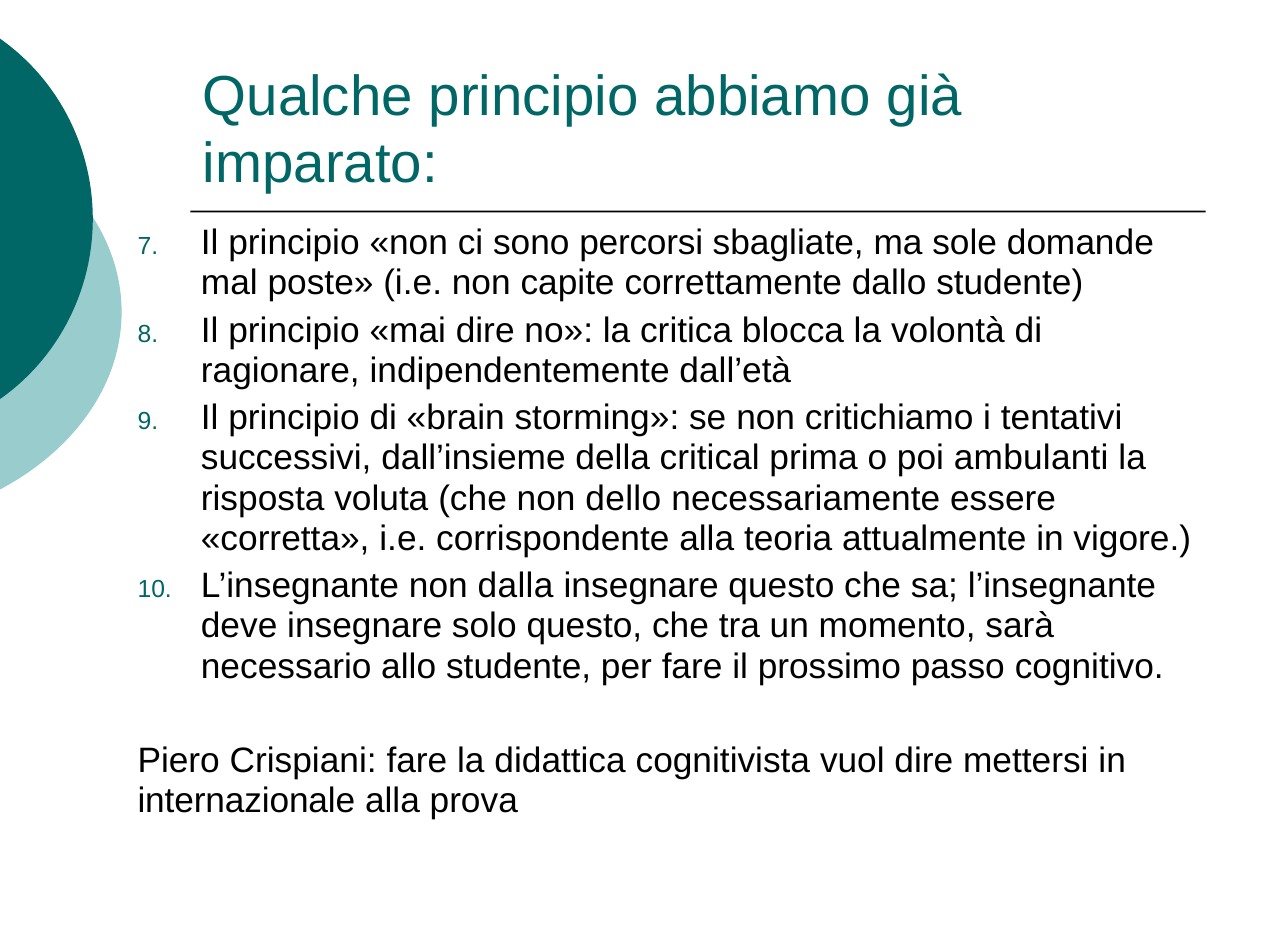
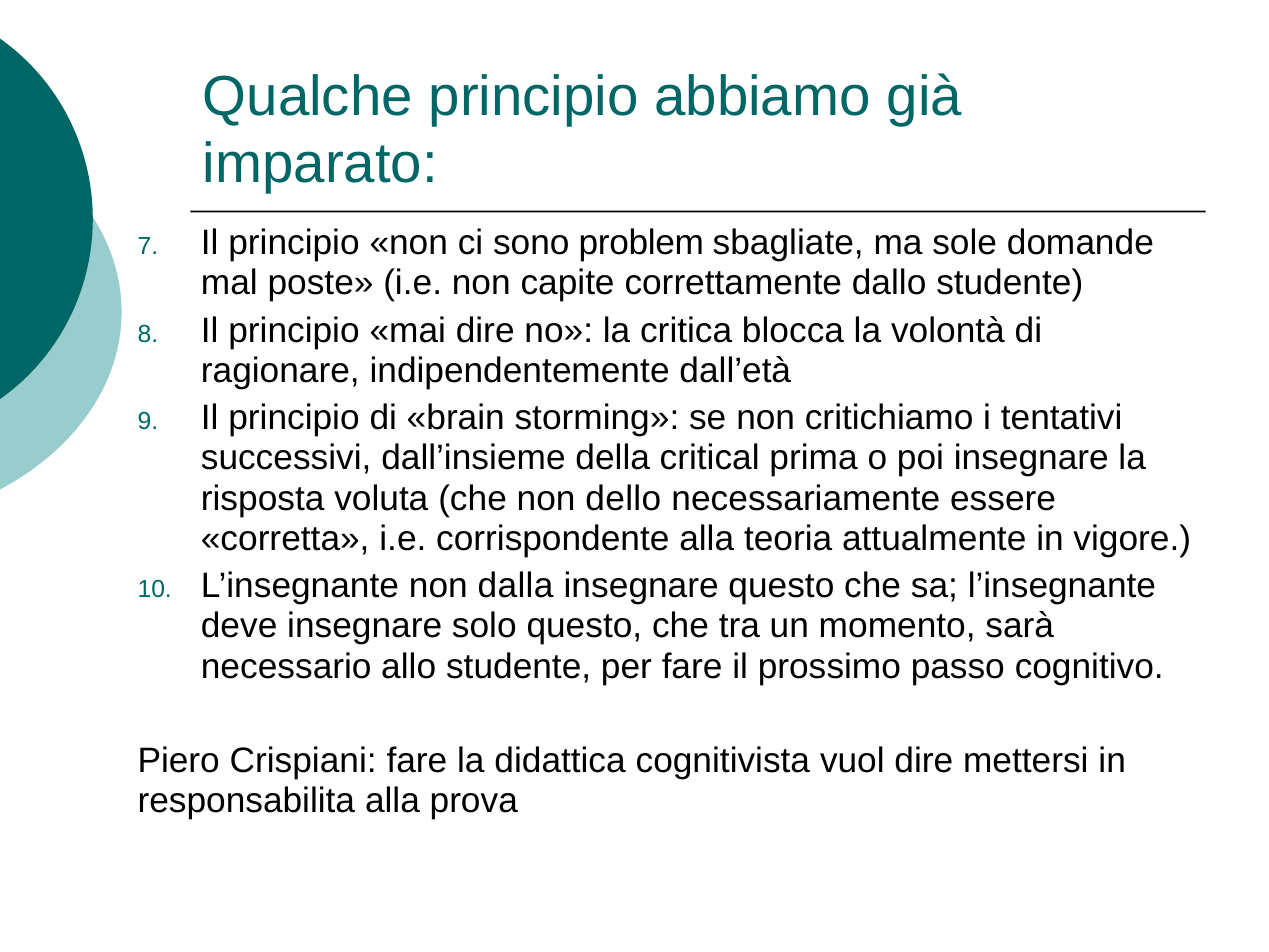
percorsi: percorsi -> problem (641, 243)
poi ambulanti: ambulanti -> insegnare (1031, 458)
internazionale: internazionale -> responsabilita (246, 801)
